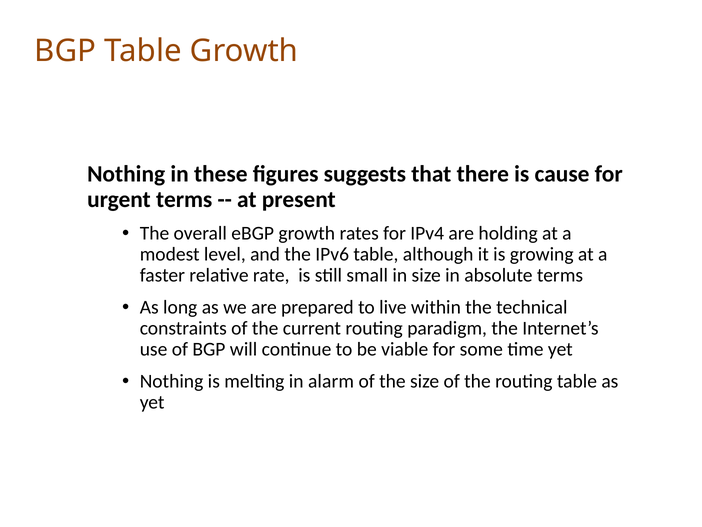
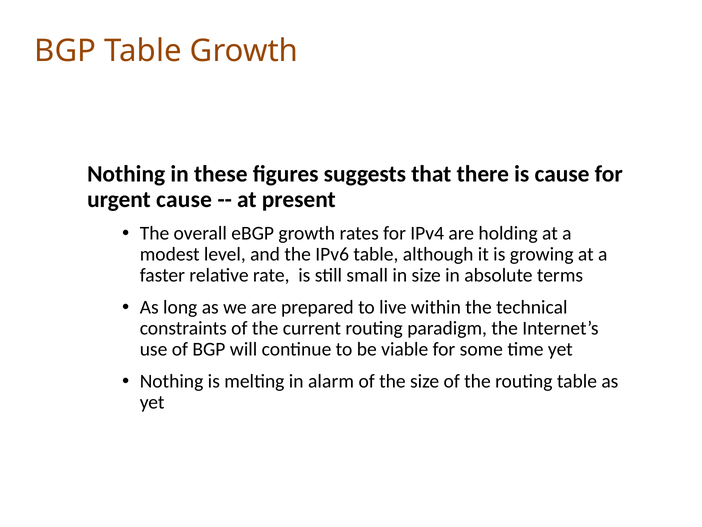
urgent terms: terms -> cause (184, 199)
